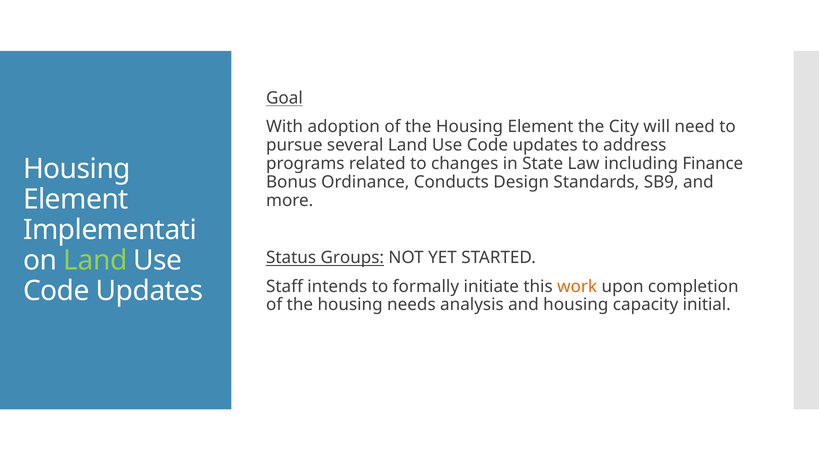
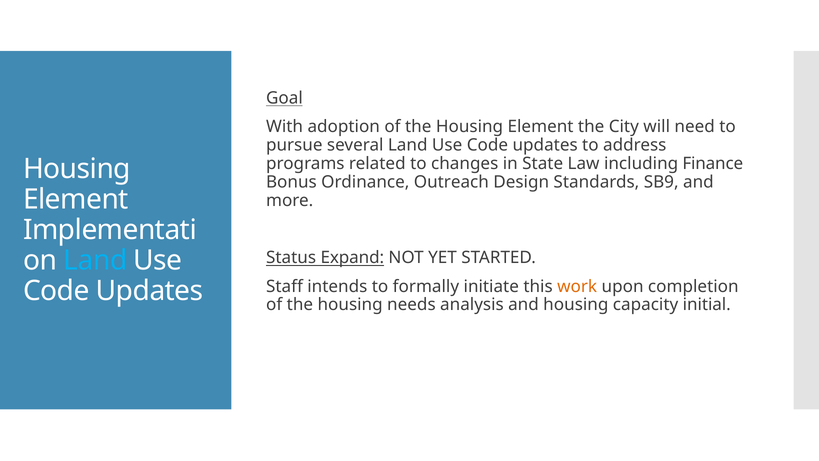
Conducts: Conducts -> Outreach (451, 182)
Land colour: light green -> light blue (95, 260)
Groups: Groups -> Expand (352, 258)
